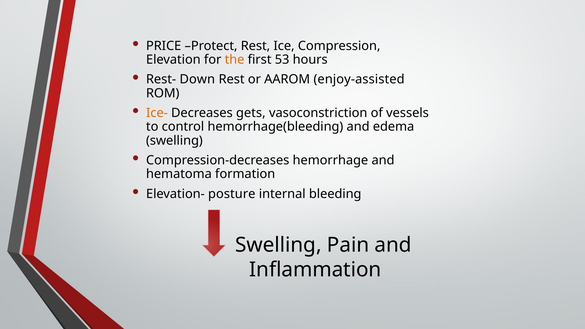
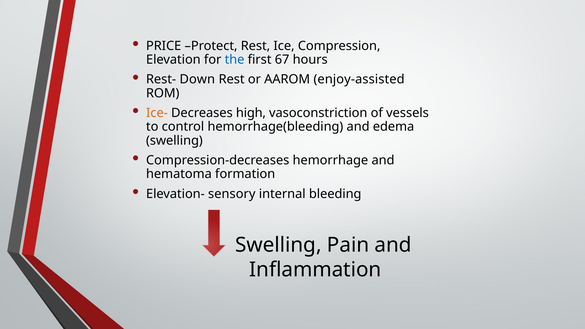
the colour: orange -> blue (235, 60)
53: 53 -> 67 (282, 60)
gets: gets -> high (251, 113)
posture: posture -> sensory (232, 194)
